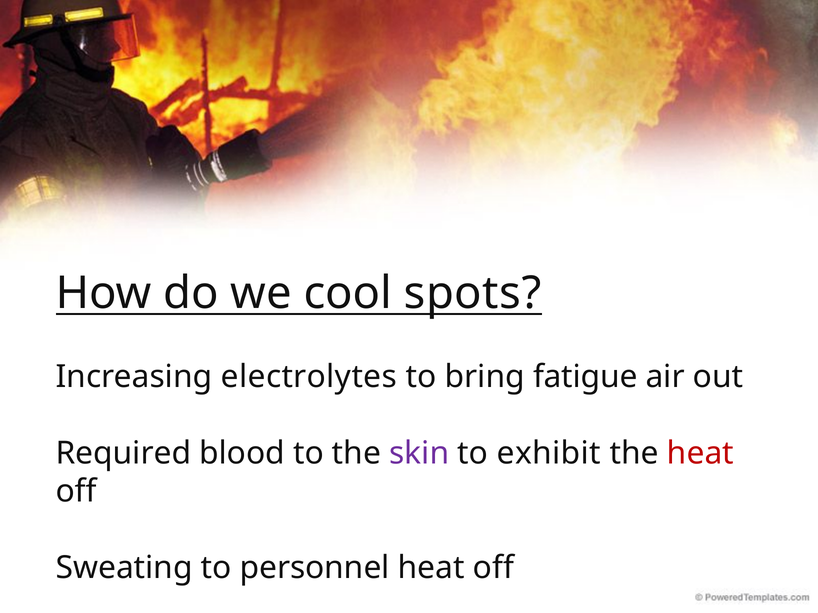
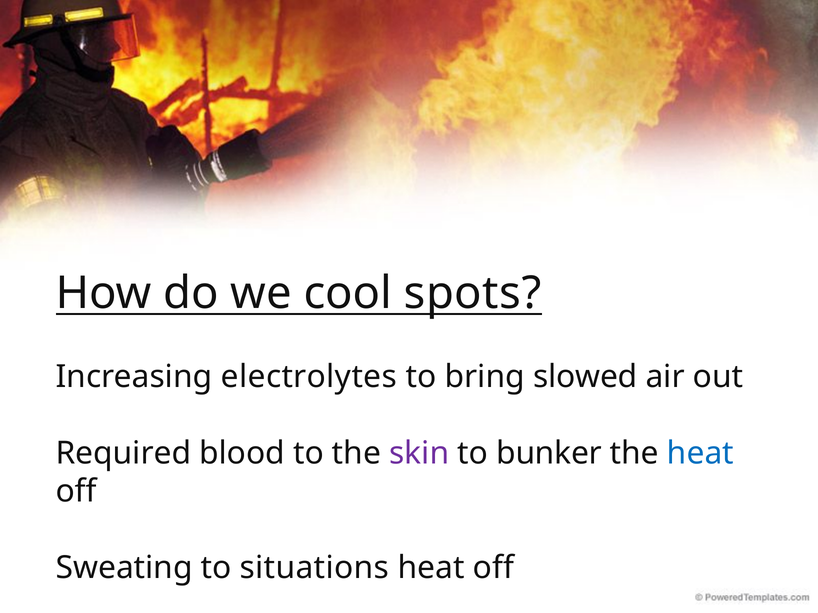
fatigue: fatigue -> slowed (585, 377)
exhibit: exhibit -> bunker (549, 453)
heat colour: red -> blue (700, 453)
personnel: personnel -> situations (314, 568)
